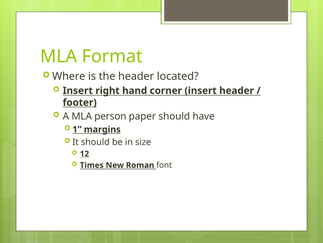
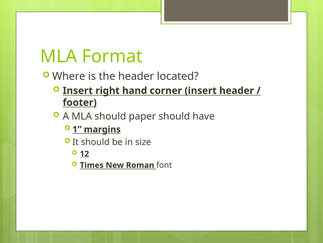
MLA person: person -> should (110, 116)
